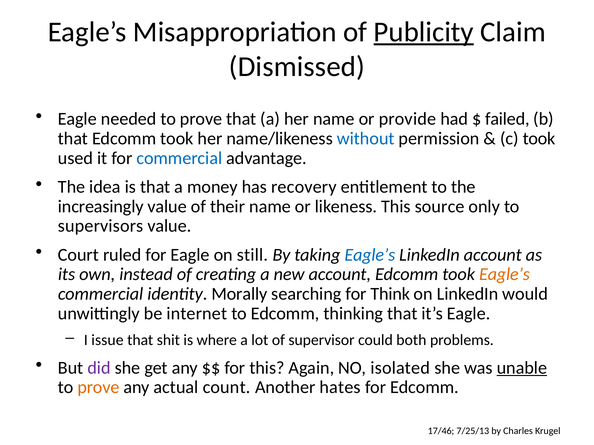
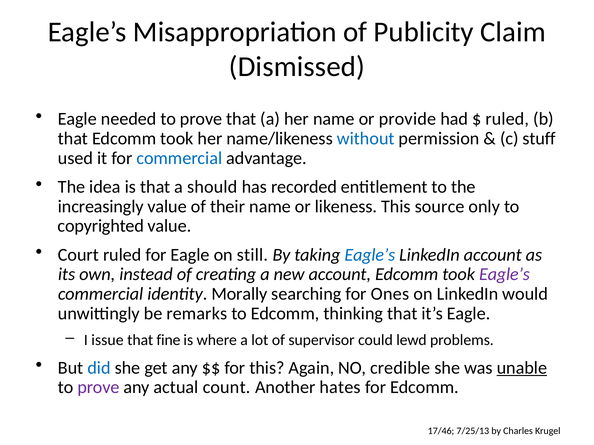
Publicity underline: present -> none (424, 32)
failed: failed -> ruled (507, 119)
c took: took -> stuff (539, 139)
money: money -> should (212, 187)
recovery: recovery -> recorded (304, 187)
supervisors: supervisors -> copyrighted (101, 226)
Eagle’s colour: orange -> purple (504, 275)
Think: Think -> Ones (390, 294)
internet: internet -> remarks (197, 314)
shit: shit -> fine (168, 340)
both: both -> lewd (411, 340)
did colour: purple -> blue (99, 368)
isolated: isolated -> credible (400, 368)
prove colour: orange -> purple (98, 388)
